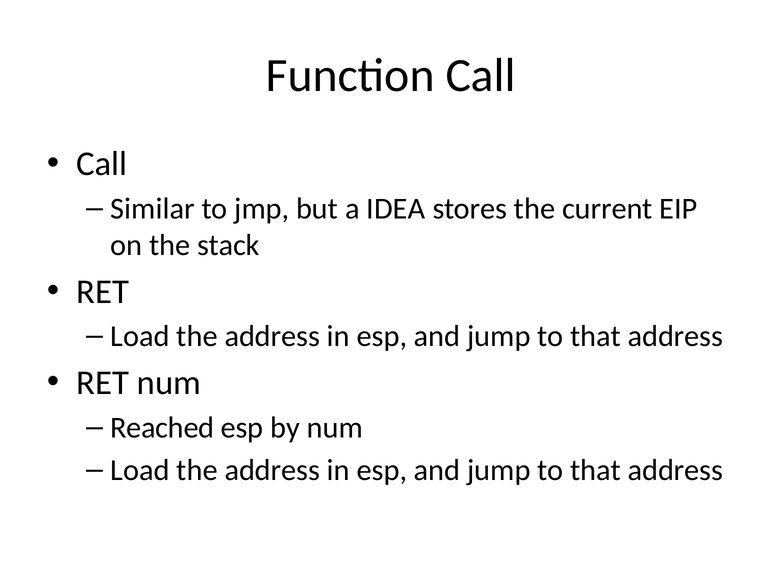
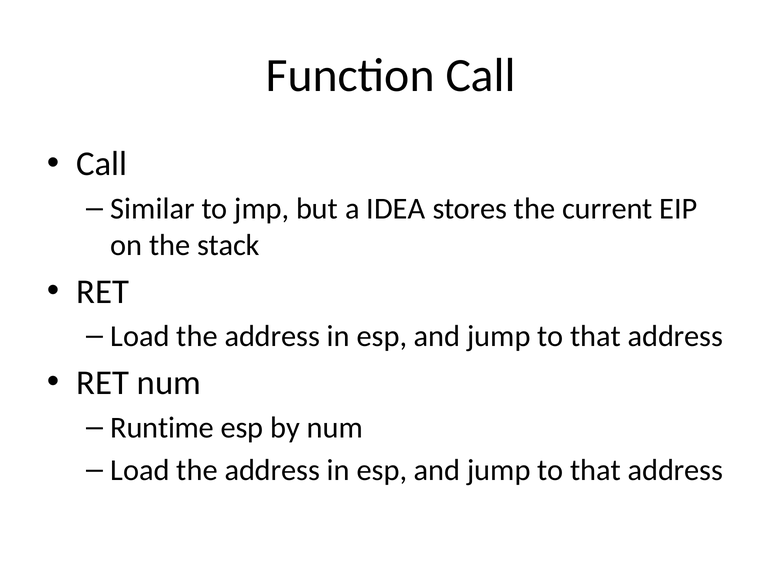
Reached: Reached -> Runtime (162, 428)
